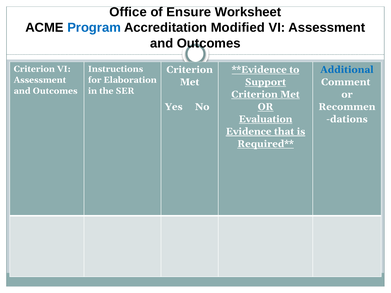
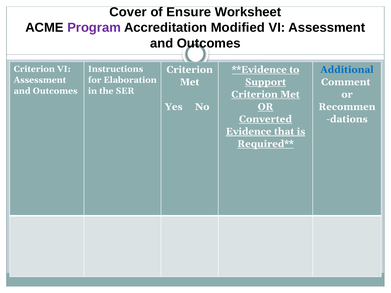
Office: Office -> Cover (128, 12)
Program colour: blue -> purple (94, 28)
Evaluation: Evaluation -> Converted (265, 119)
